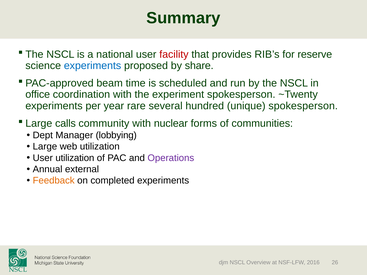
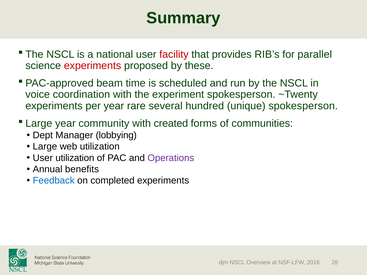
reserve: reserve -> parallel (315, 54)
experiments colour: blue -> red (93, 66)
share: share -> these (199, 66)
office: office -> voice (38, 95)
calls: calls -> year (65, 123)
nuclear: nuclear -> created (171, 123)
external: external -> benefits (82, 169)
Feedback colour: orange -> blue (54, 181)
